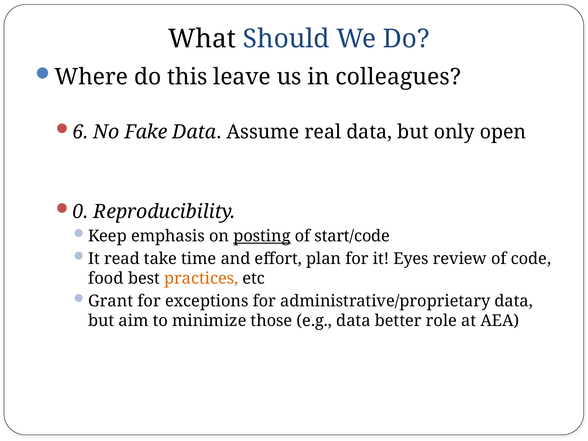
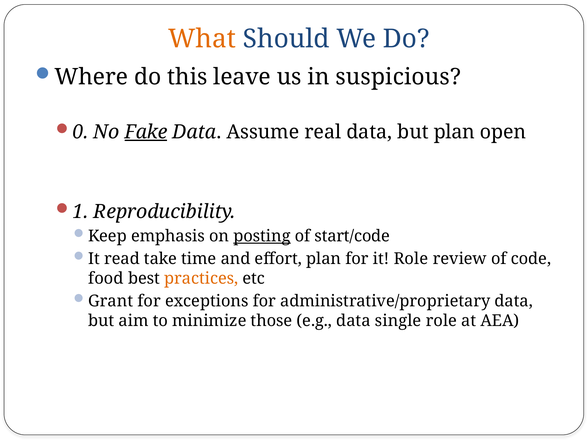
What colour: black -> orange (202, 39)
colleagues: colleagues -> suspicious (398, 77)
6: 6 -> 0 (80, 132)
Fake underline: none -> present (146, 132)
but only: only -> plan (454, 132)
0: 0 -> 1 (80, 212)
it Eyes: Eyes -> Role (411, 259)
better: better -> single (398, 321)
